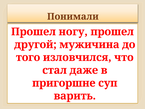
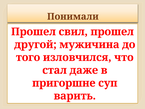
ногу: ногу -> свил (73, 32)
